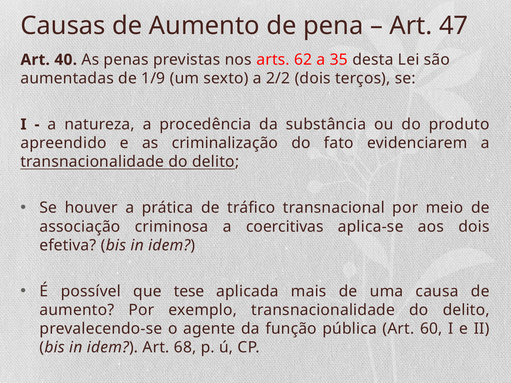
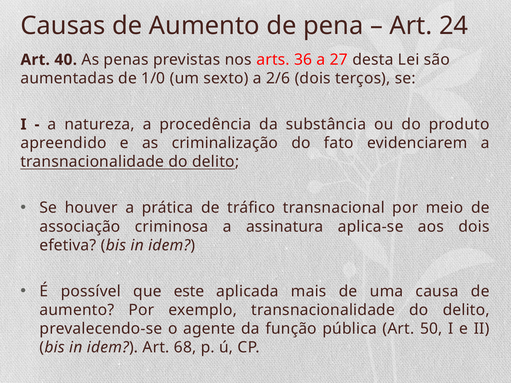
47: 47 -> 24 (454, 26)
62: 62 -> 36 (303, 60)
35: 35 -> 27 (339, 60)
1/9: 1/9 -> 1/0 (153, 78)
2/2: 2/2 -> 2/6 (278, 78)
coercitivas: coercitivas -> assinatura (285, 227)
tese: tese -> este (189, 291)
60: 60 -> 50 (431, 329)
